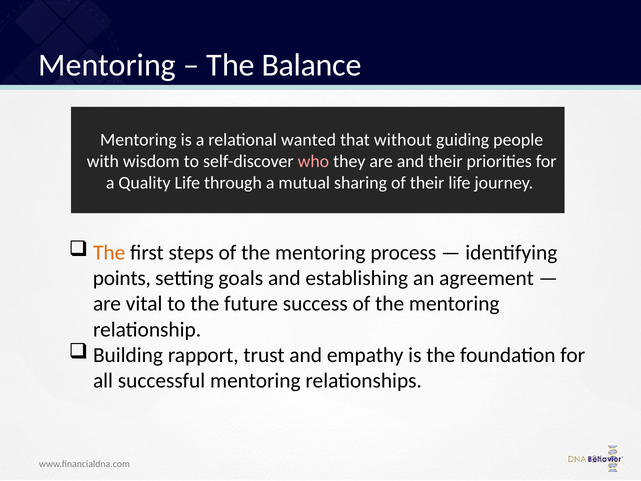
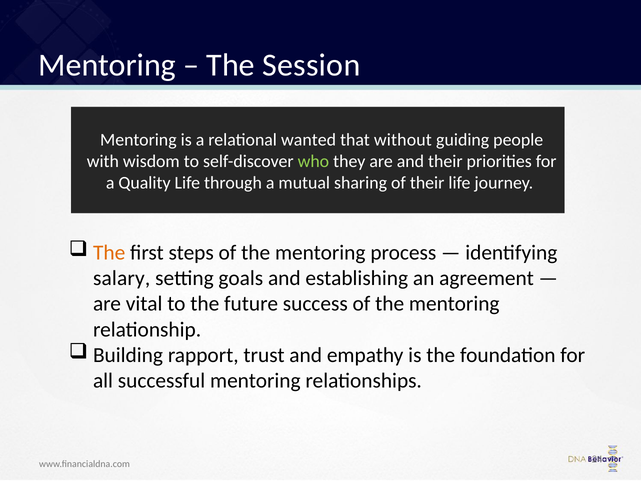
Balance: Balance -> Session (311, 65)
who colour: pink -> light green (313, 161)
points: points -> salary (122, 278)
